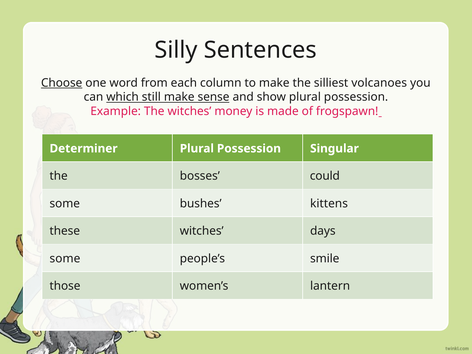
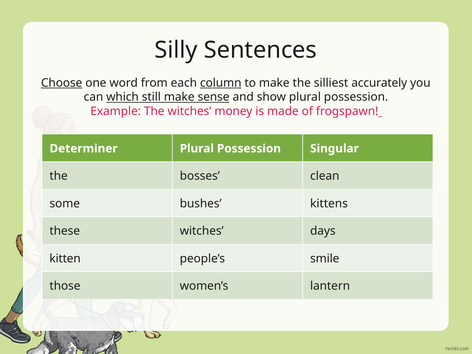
column underline: none -> present (221, 83)
volcanoes: volcanoes -> accurately (379, 83)
could: could -> clean (325, 176)
some: some -> kitten (65, 259)
